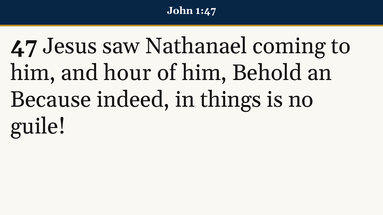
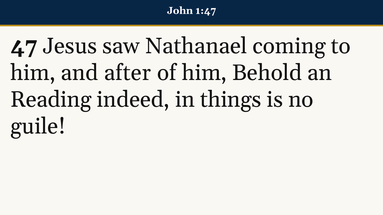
hour: hour -> after (128, 73)
Because: Because -> Reading (51, 100)
